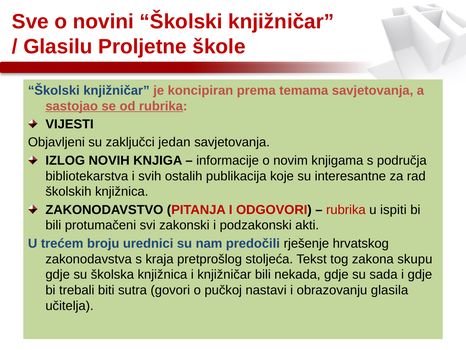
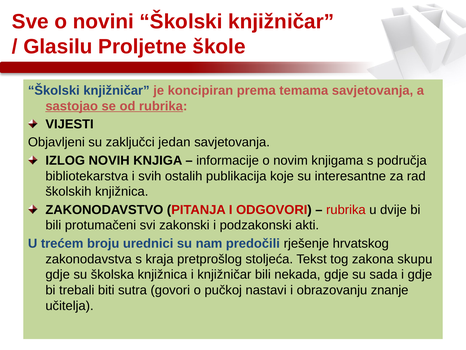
ispiti: ispiti -> dvije (393, 209)
glasila: glasila -> znanje (390, 290)
